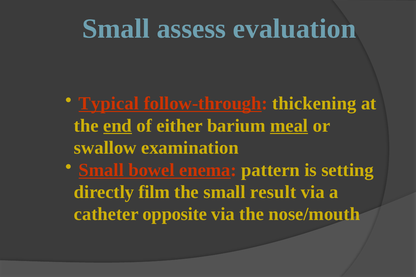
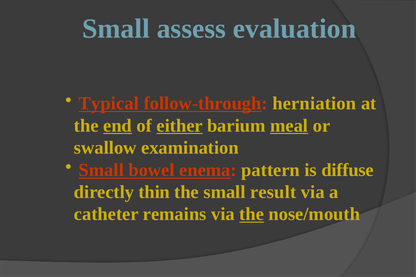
thickening: thickening -> herniation (314, 104)
either underline: none -> present (180, 126)
setting: setting -> diffuse (348, 170)
film: film -> thin (154, 192)
opposite: opposite -> remains (175, 214)
the underline: none -> present (252, 214)
